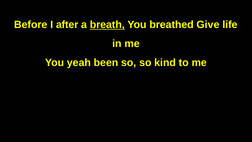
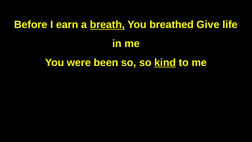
after: after -> earn (67, 25)
yeah: yeah -> were (79, 62)
kind underline: none -> present (165, 62)
